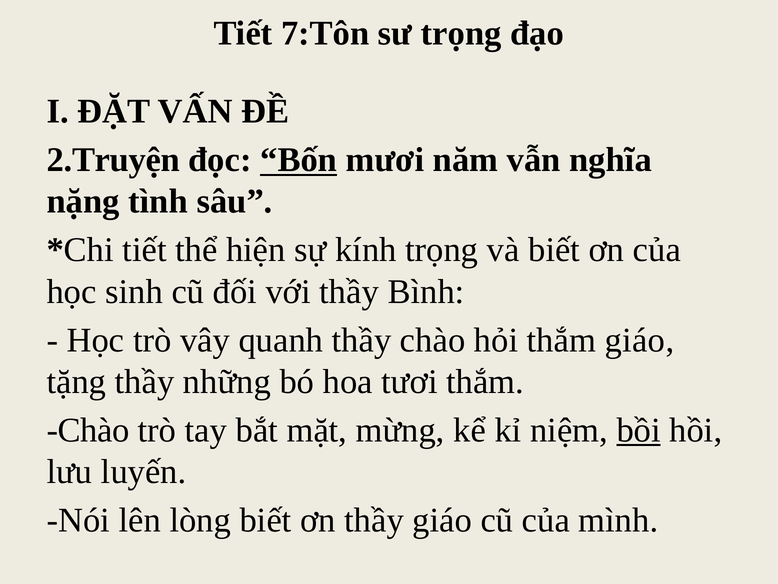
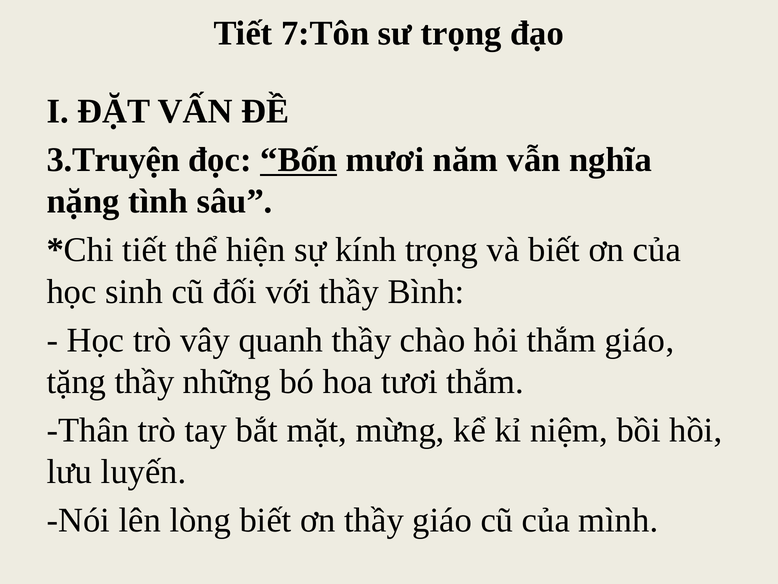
2.Truyện: 2.Truyện -> 3.Truyện (113, 160)
Chào: Chào -> Thân (88, 430)
bồi underline: present -> none (639, 430)
